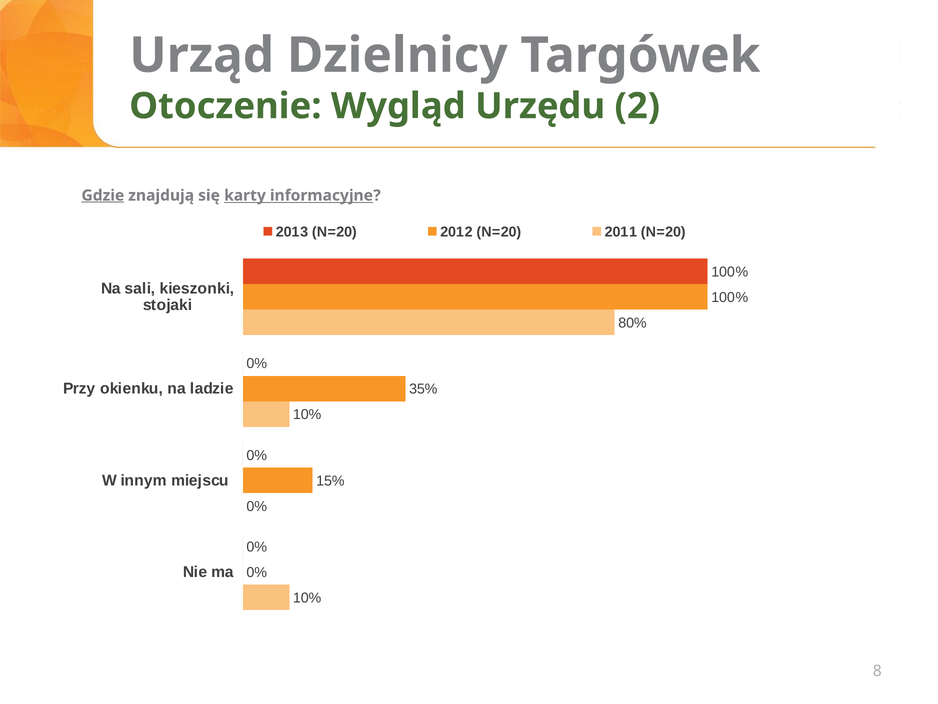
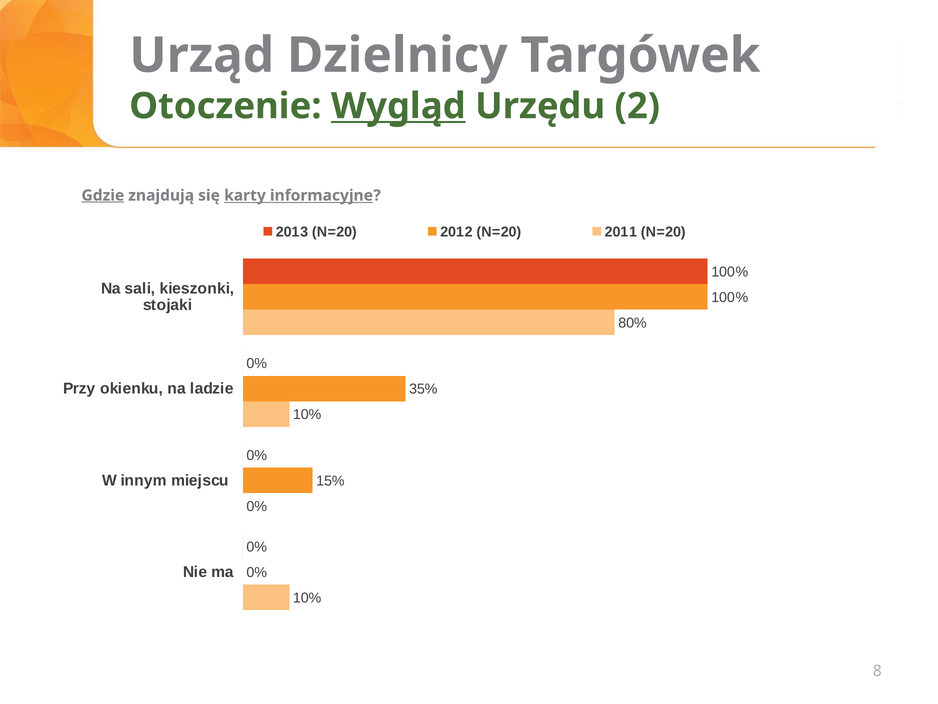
Wygląd underline: none -> present (398, 106)
